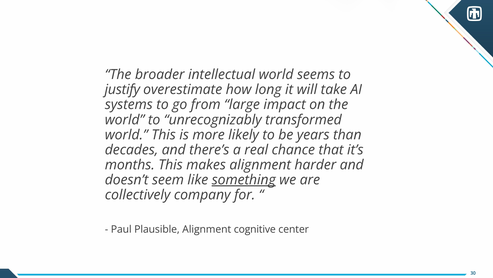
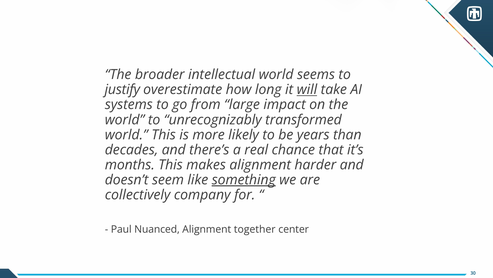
will underline: none -> present (307, 89)
Plausible: Plausible -> Nuanced (157, 229)
cognitive: cognitive -> together (255, 229)
